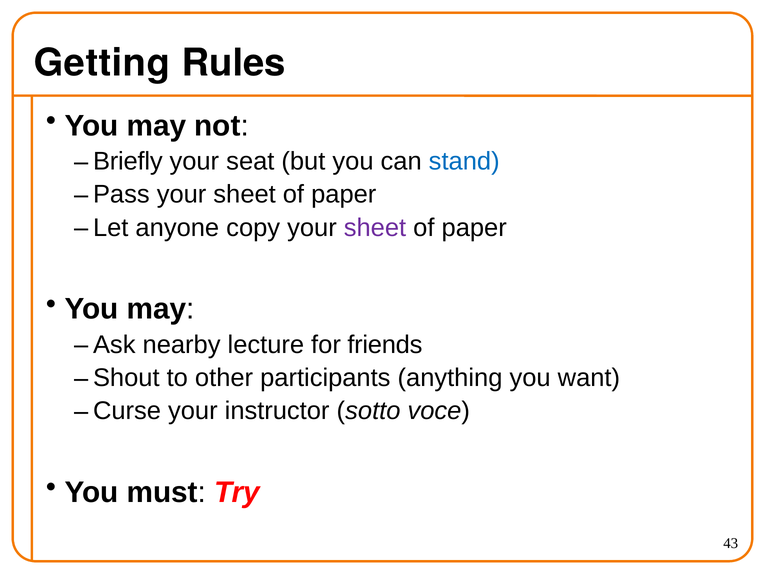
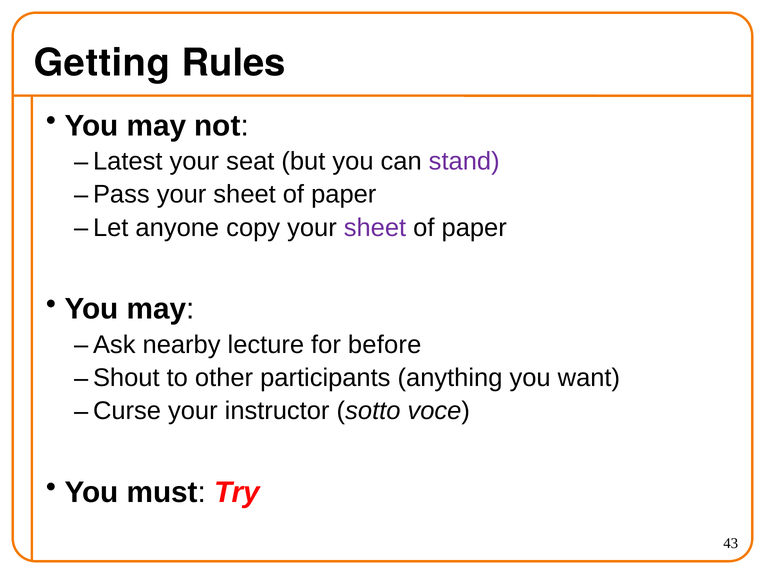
Briefly: Briefly -> Latest (128, 161)
stand colour: blue -> purple (464, 161)
friends: friends -> before (385, 344)
